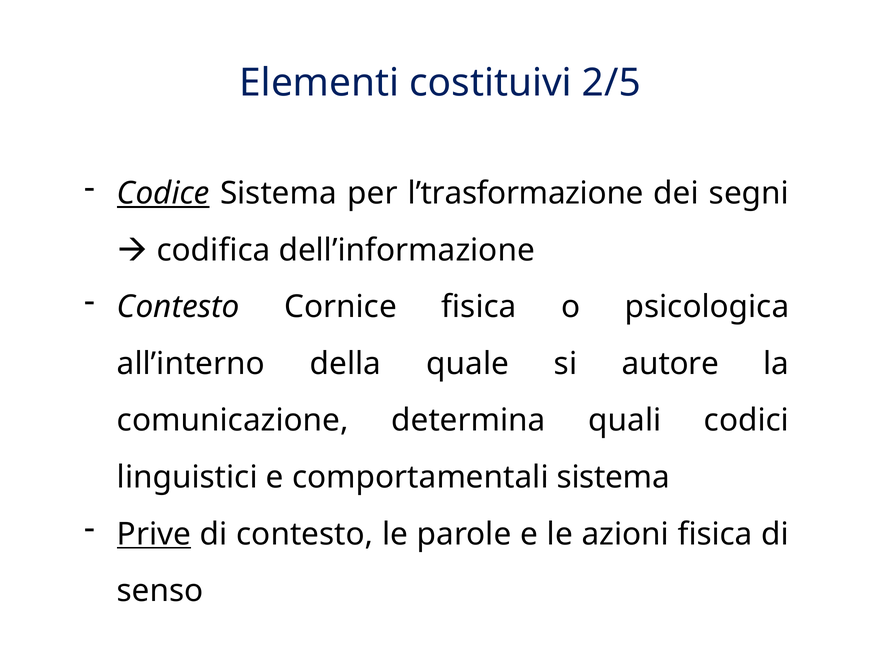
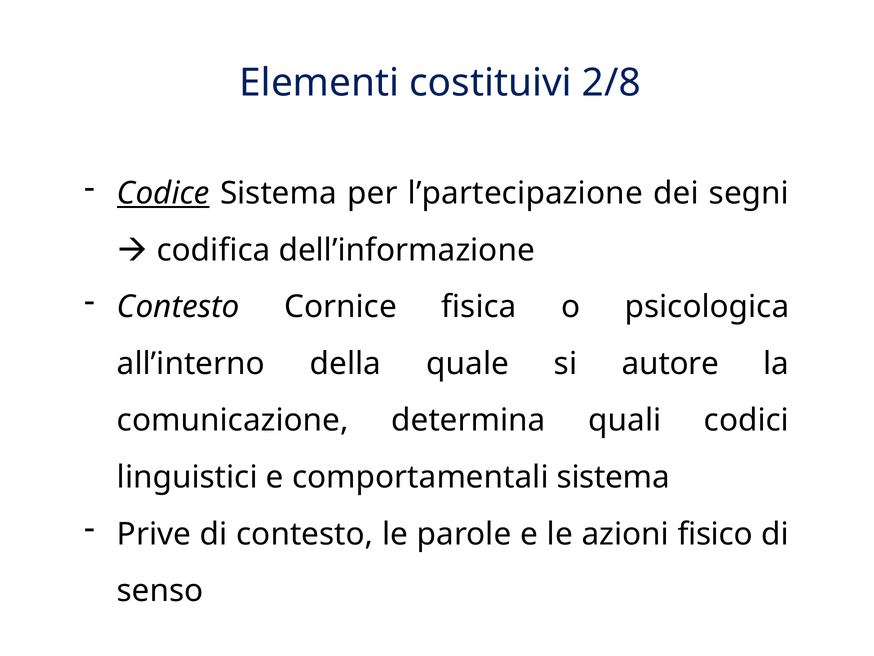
2/5: 2/5 -> 2/8 (611, 83)
l’trasformazione: l’trasformazione -> l’partecipazione (525, 193)
Prive underline: present -> none (154, 534)
azioni fisica: fisica -> fisico (715, 534)
